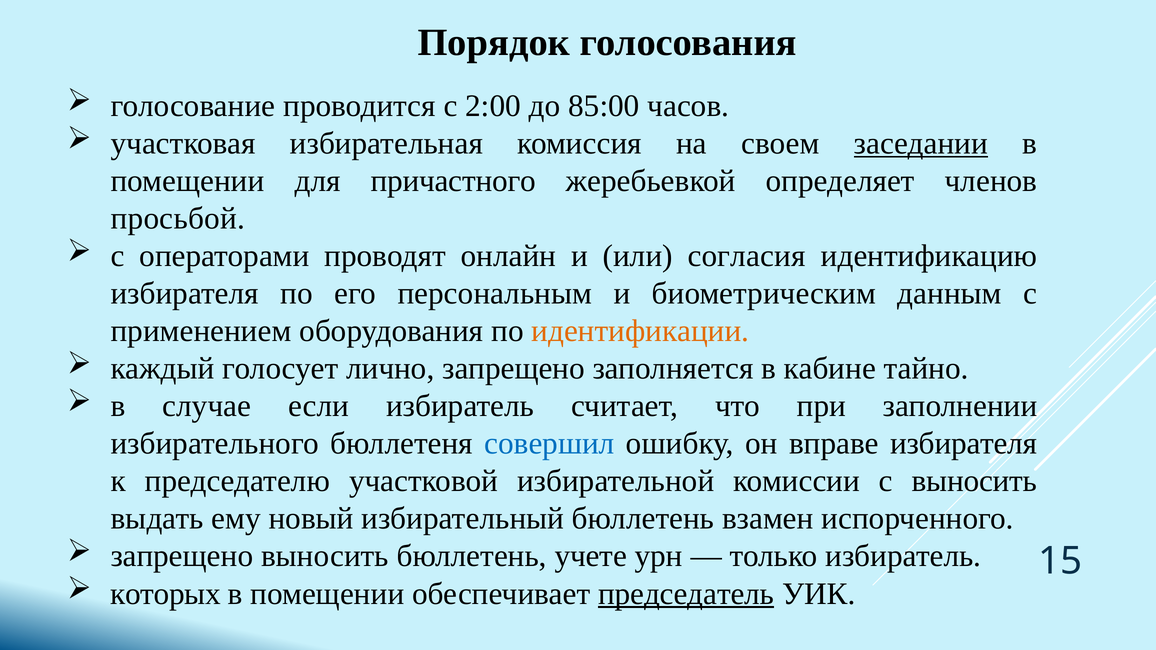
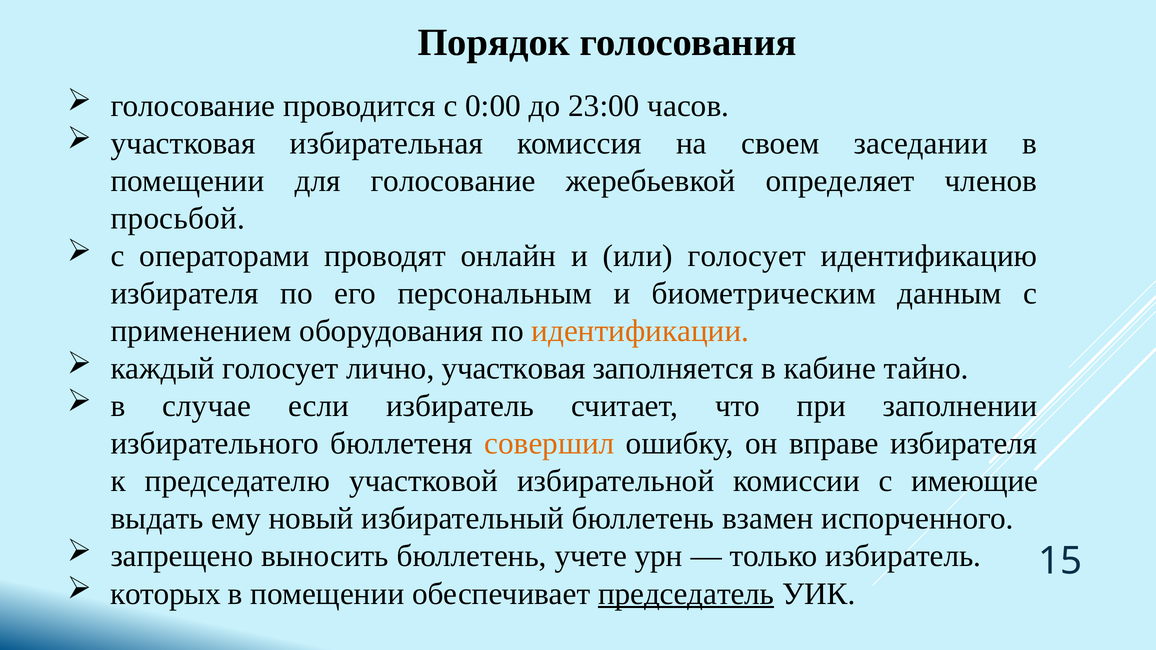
2:00: 2:00 -> 0:00 (493, 106)
85:00: 85:00 -> 23:00 (604, 106)
заседании underline: present -> none (921, 143)
для причастного: причастного -> голосование (453, 181)
или согласия: согласия -> голосует (747, 256)
лично запрещено: запрещено -> участковая (514, 369)
совершил colour: blue -> orange (549, 444)
с выносить: выносить -> имеющие (975, 481)
